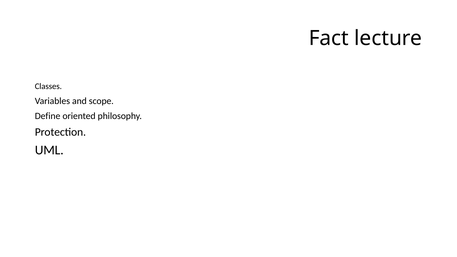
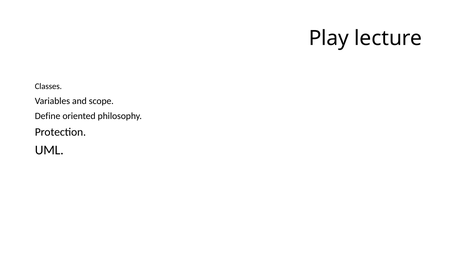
Fact: Fact -> Play (329, 38)
